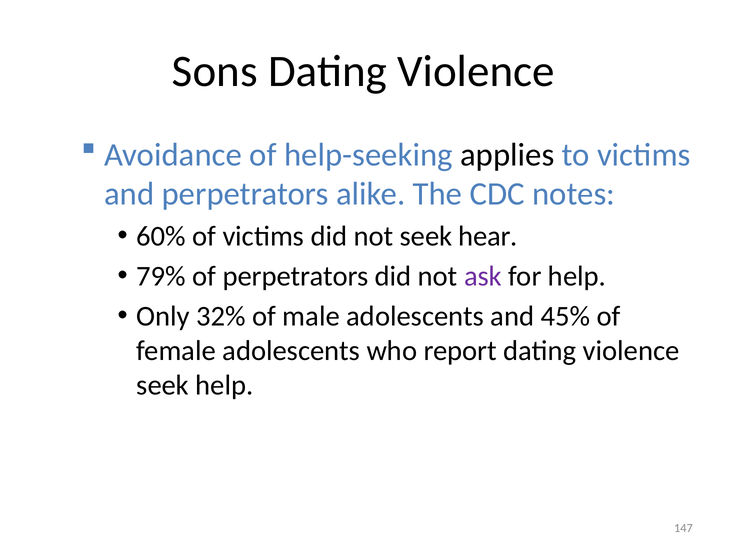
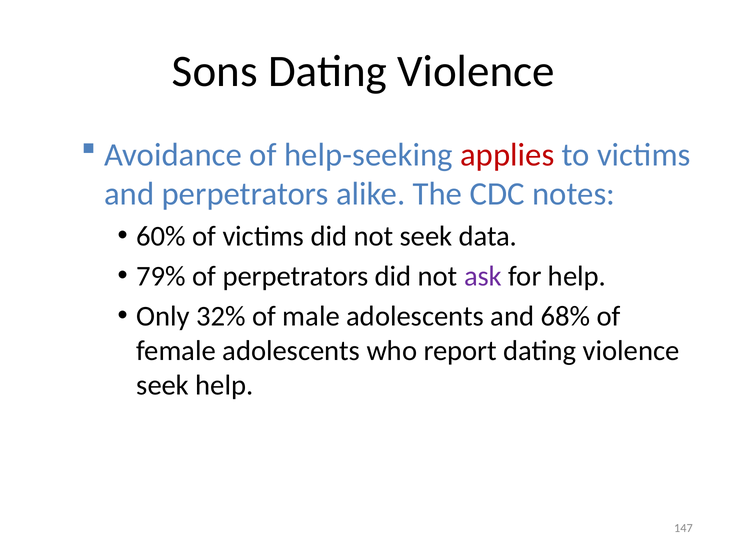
applies colour: black -> red (507, 155)
hear: hear -> data (488, 236)
45%: 45% -> 68% (565, 316)
